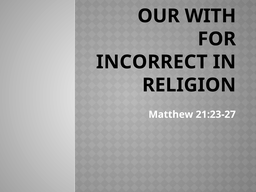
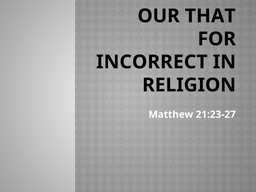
WITH: WITH -> THAT (210, 16)
